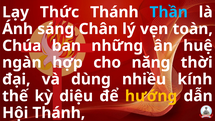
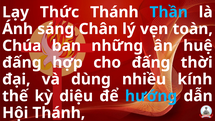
ngàn: ngàn -> đấng (22, 62)
cho năng: năng -> đấng (151, 62)
hướng colour: yellow -> light blue (151, 96)
